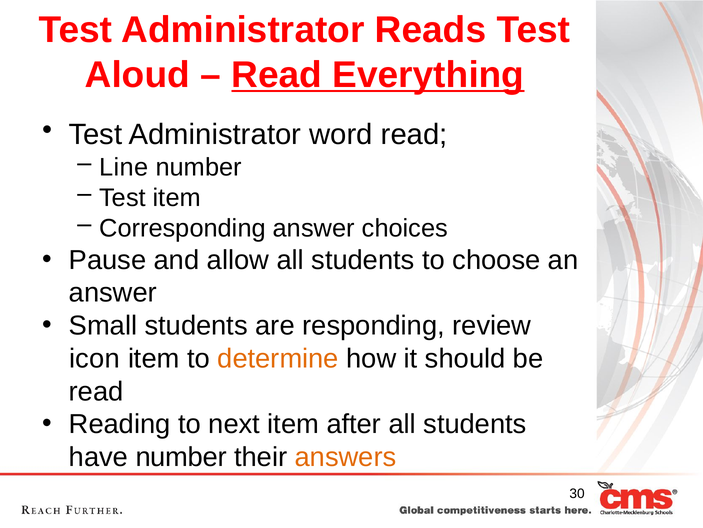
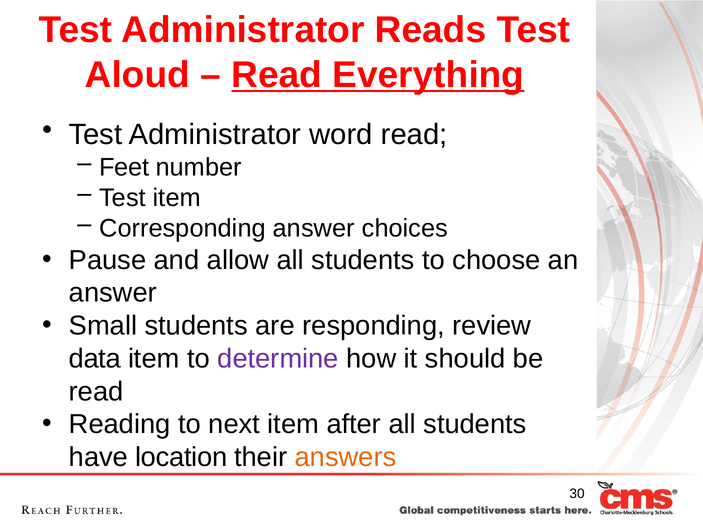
Line: Line -> Feet (124, 167)
icon: icon -> data (95, 358)
determine colour: orange -> purple (278, 358)
have number: number -> location (181, 457)
